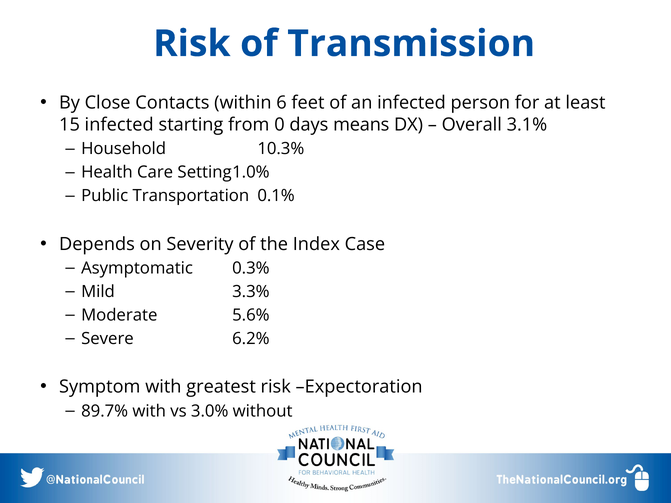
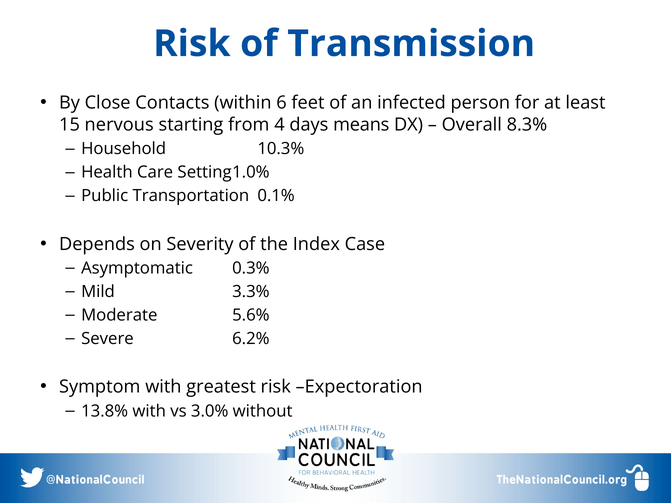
15 infected: infected -> nervous (119, 125)
0: 0 -> 4 (279, 125)
3.1%: 3.1% -> 8.3% (527, 125)
89.7%: 89.7% -> 13.8% (105, 411)
